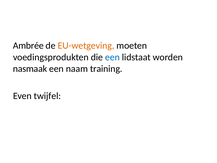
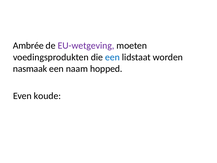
EU-wetgeving colour: orange -> purple (86, 46)
training: training -> hopped (106, 69)
twijfel: twijfel -> koude (47, 96)
